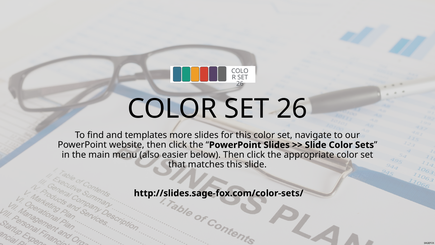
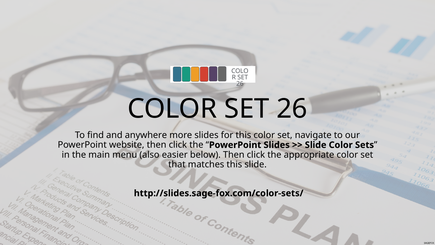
templates: templates -> anywhere (146, 135)
